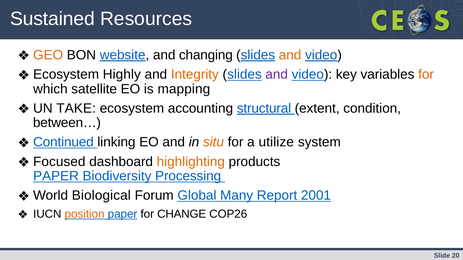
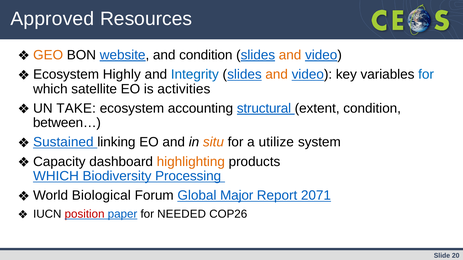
Sustained: Sustained -> Approved (52, 19)
and changing: changing -> condition (206, 55)
Integrity colour: orange -> blue (195, 74)
and colour: purple -> orange (277, 74)
for colour: orange -> blue (426, 74)
mapping: mapping -> activities (184, 89)
Continued: Continued -> Sustained (63, 142)
Focused: Focused -> Capacity (59, 162)
PAPER: PAPER -> WHICH (56, 176)
Many: Many -> Major (237, 196)
2001: 2001 -> 2071 (316, 196)
position colour: orange -> red (85, 214)
CHANGE: CHANGE -> NEEDED (182, 214)
